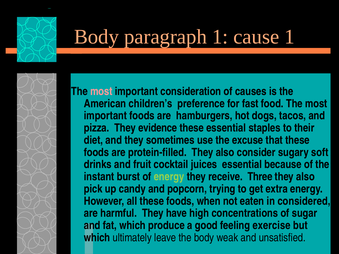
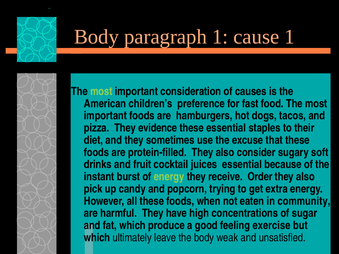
most colour: pink -> light green (101, 91)
Three: Three -> Order (260, 177)
considered: considered -> community (304, 201)
